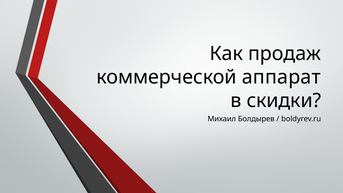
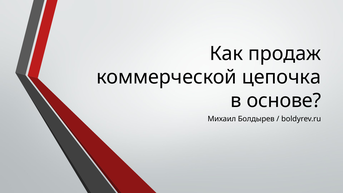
аппарат: аппарат -> цепочка (281, 77)
скидки: скидки -> основе (284, 101)
